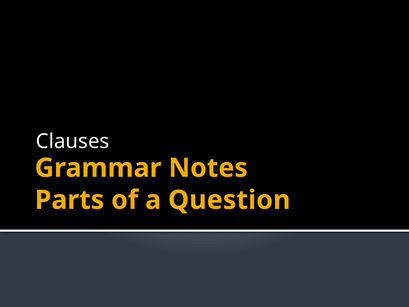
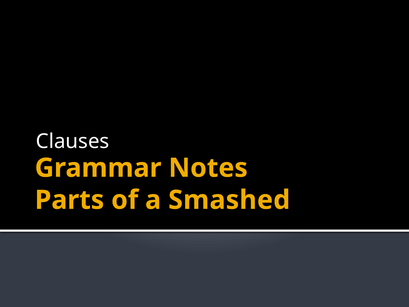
Question: Question -> Smashed (229, 200)
